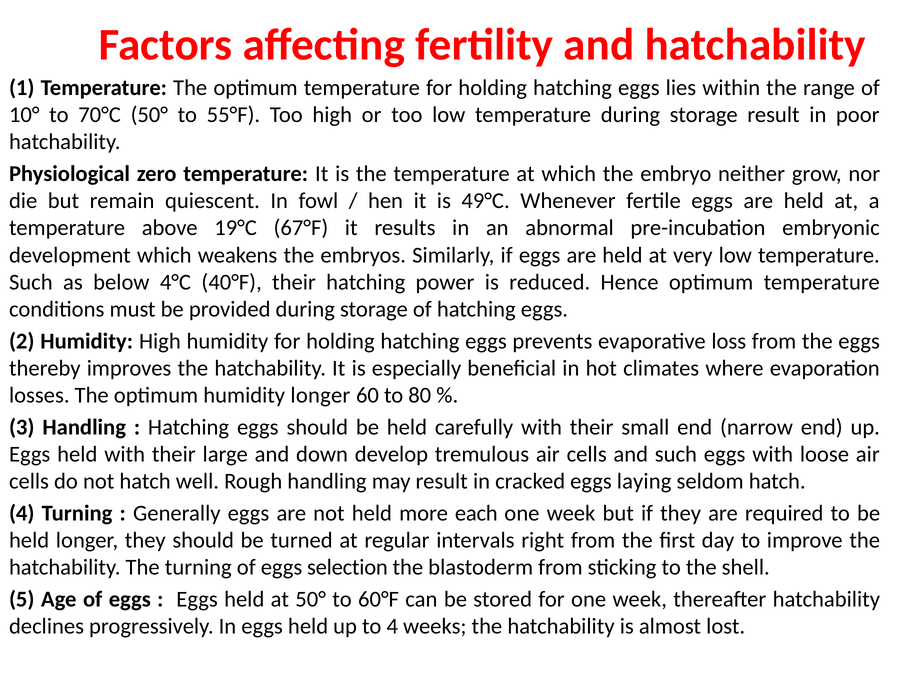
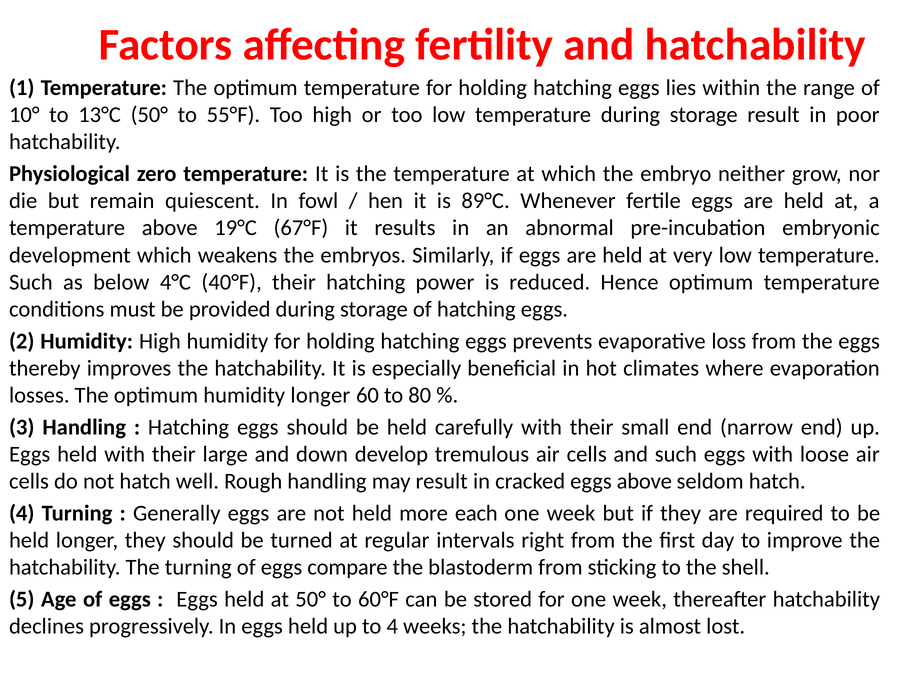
70°C: 70°C -> 13°C (100, 115)
49°C: 49°C -> 89°C (486, 201)
eggs laying: laying -> above (644, 481)
selection: selection -> compare (347, 567)
